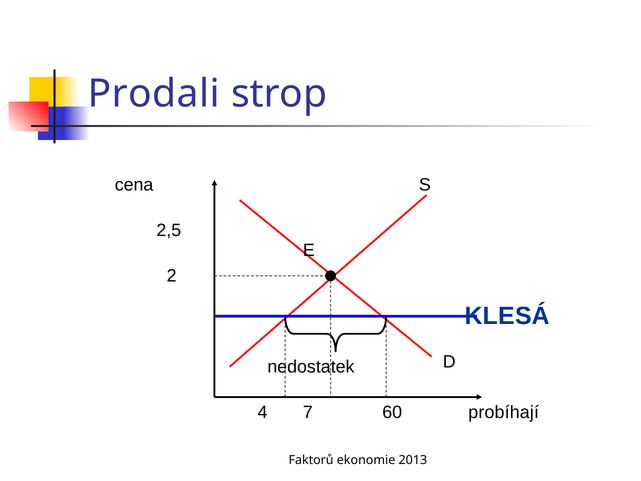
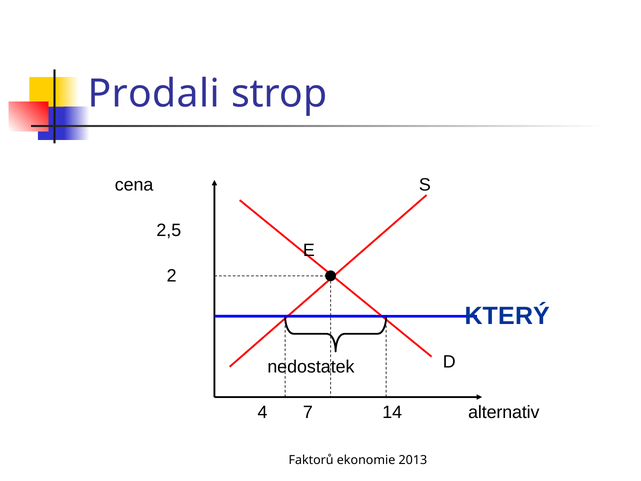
KLESÁ: KLESÁ -> KTERÝ (507, 316)
60: 60 -> 14 (392, 412)
probíhají: probíhají -> alternativ (504, 412)
